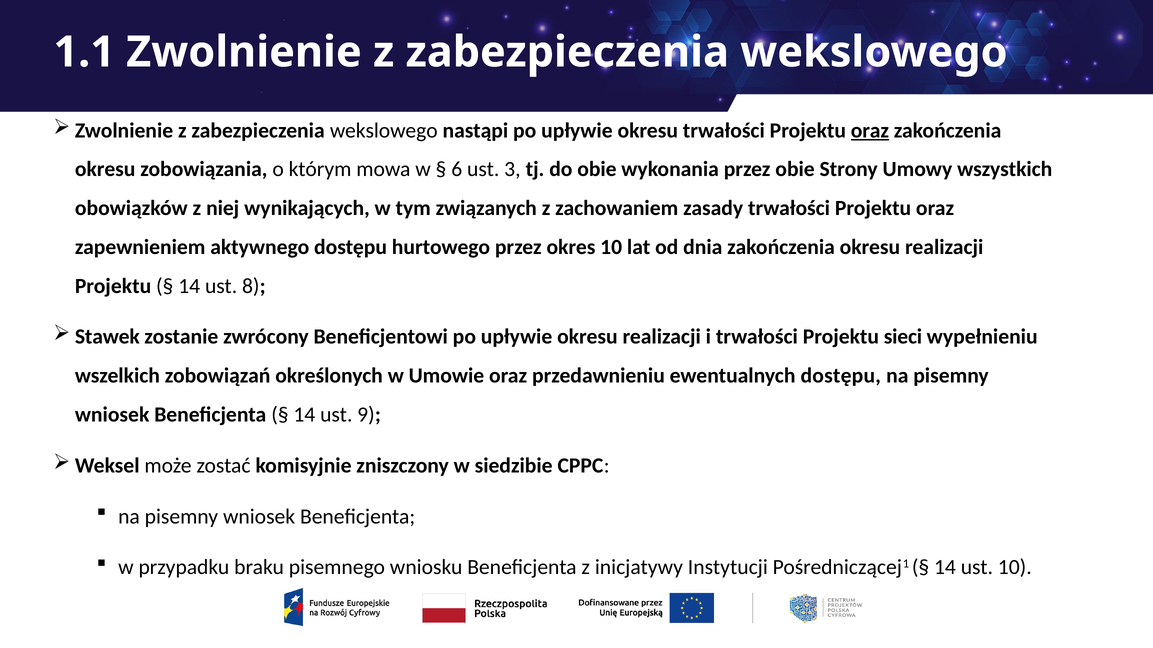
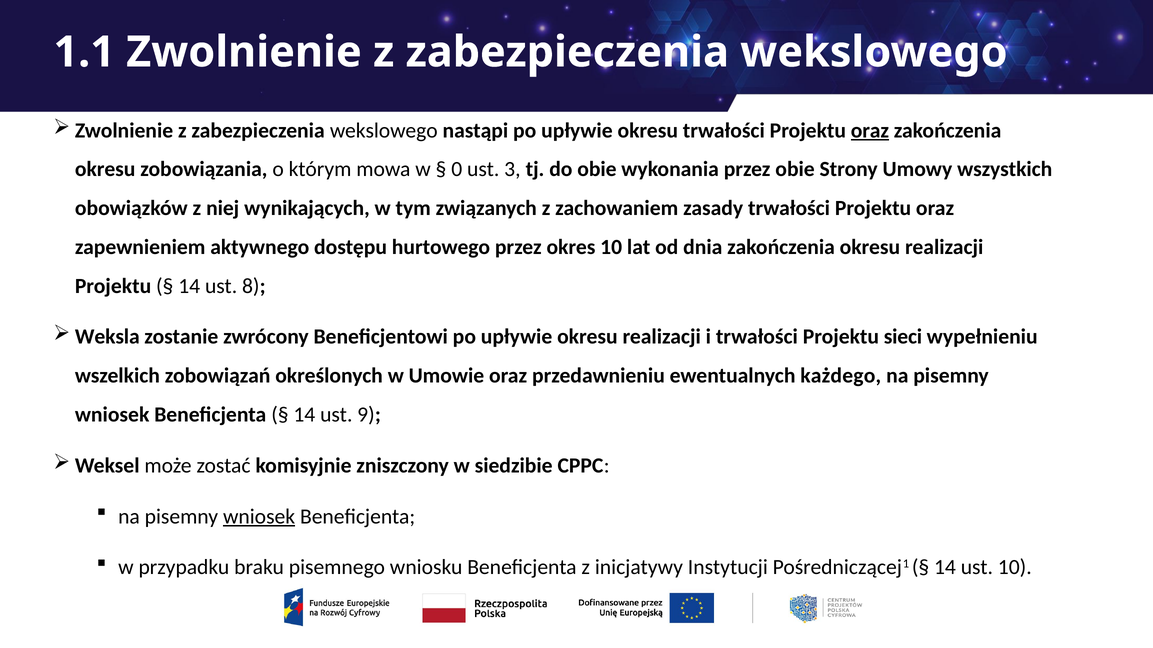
6: 6 -> 0 (457, 169)
Stawek: Stawek -> Weksla (107, 337)
ewentualnych dostępu: dostępu -> każdego (841, 376)
wniosek underline: none -> present (259, 517)
